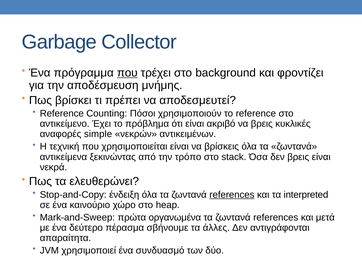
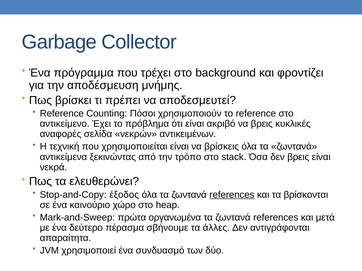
που underline: present -> none (127, 73)
simple: simple -> σελίδα (98, 134)
ένδειξη: ένδειξη -> έξοδος (124, 195)
interpreted: interpreted -> βρίσκονται (306, 195)
